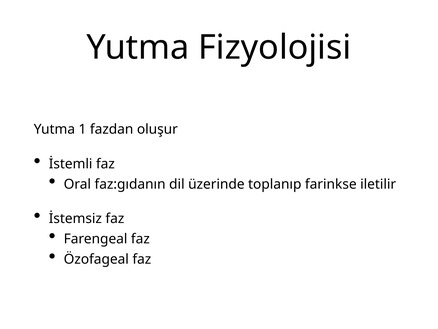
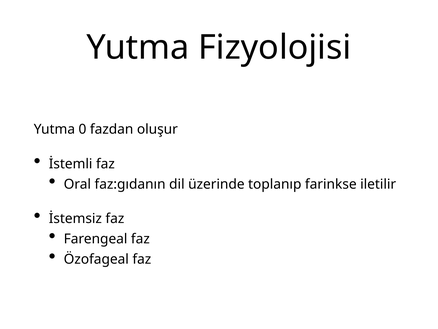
1: 1 -> 0 (82, 129)
